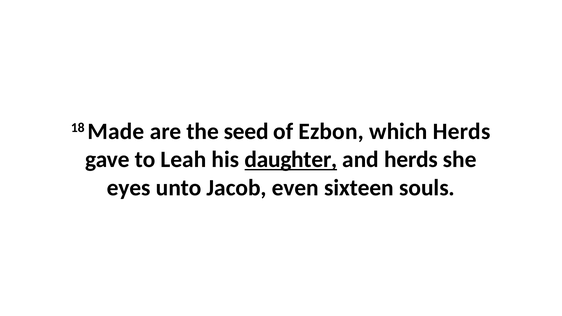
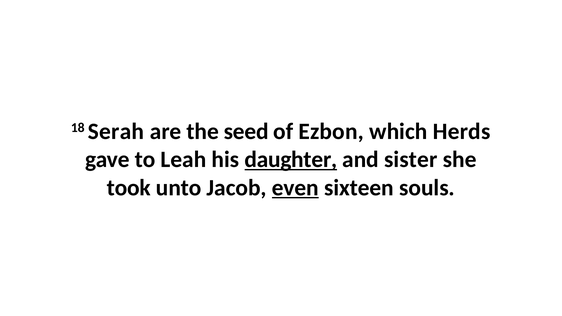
Made: Made -> Serah (116, 132)
and herds: herds -> sister (411, 160)
eyes: eyes -> took (129, 188)
even underline: none -> present (295, 188)
